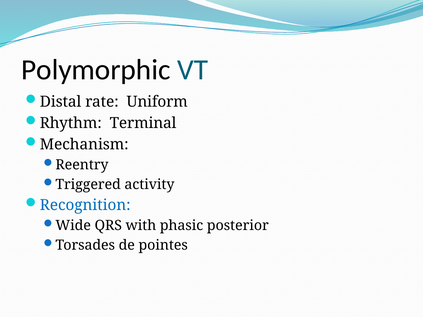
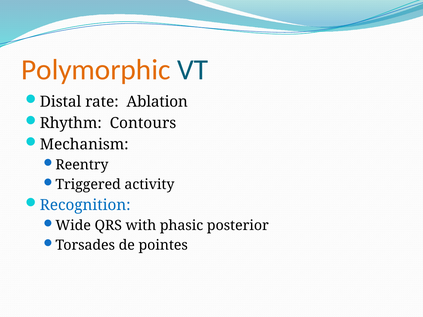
Polymorphic colour: black -> orange (96, 70)
Uniform: Uniform -> Ablation (157, 102)
Terminal: Terminal -> Contours (143, 123)
